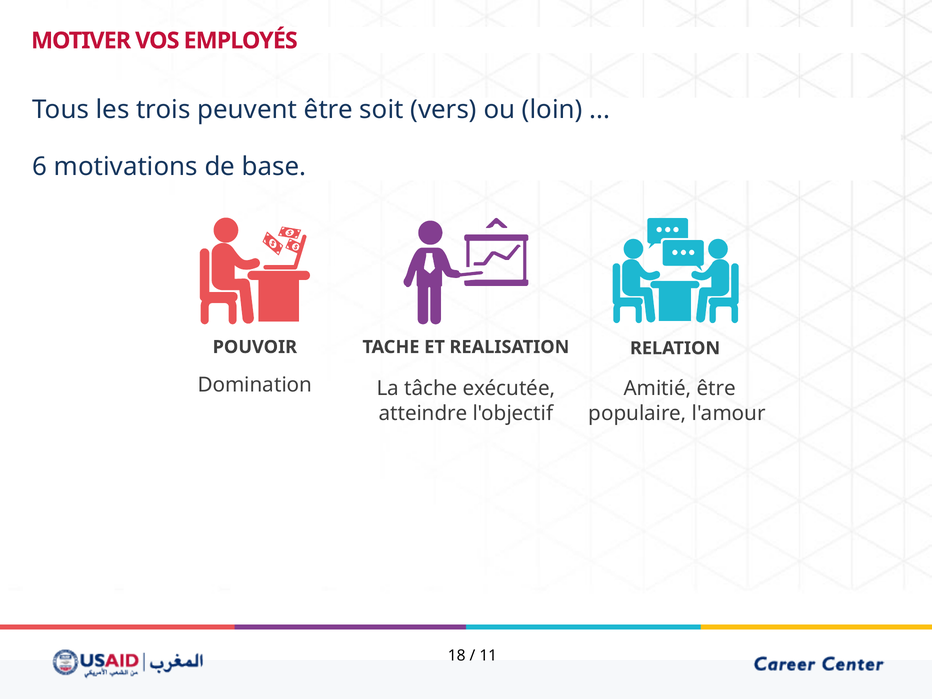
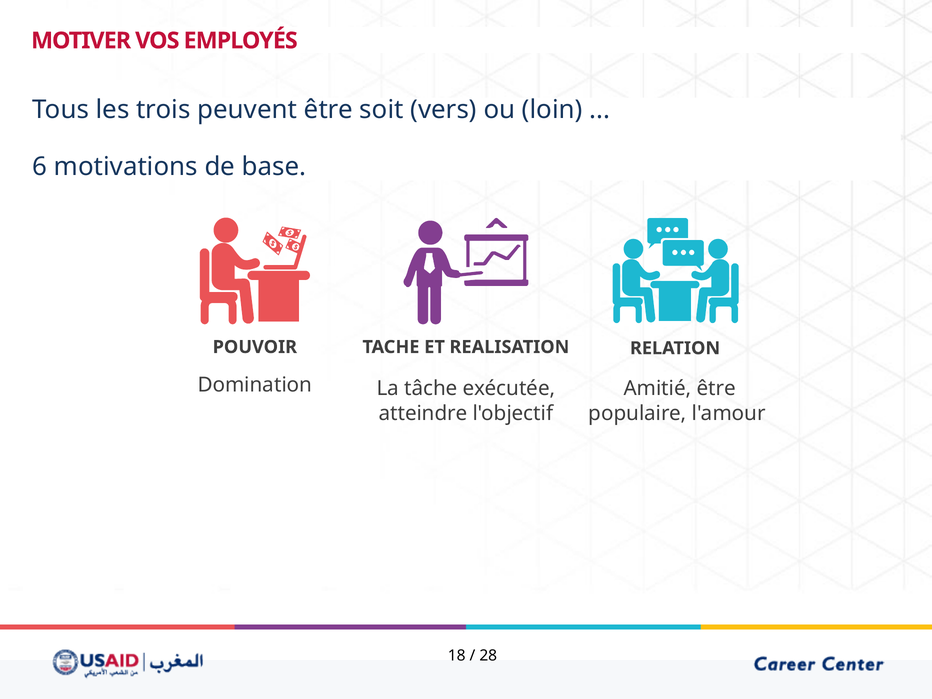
11: 11 -> 28 (488, 656)
